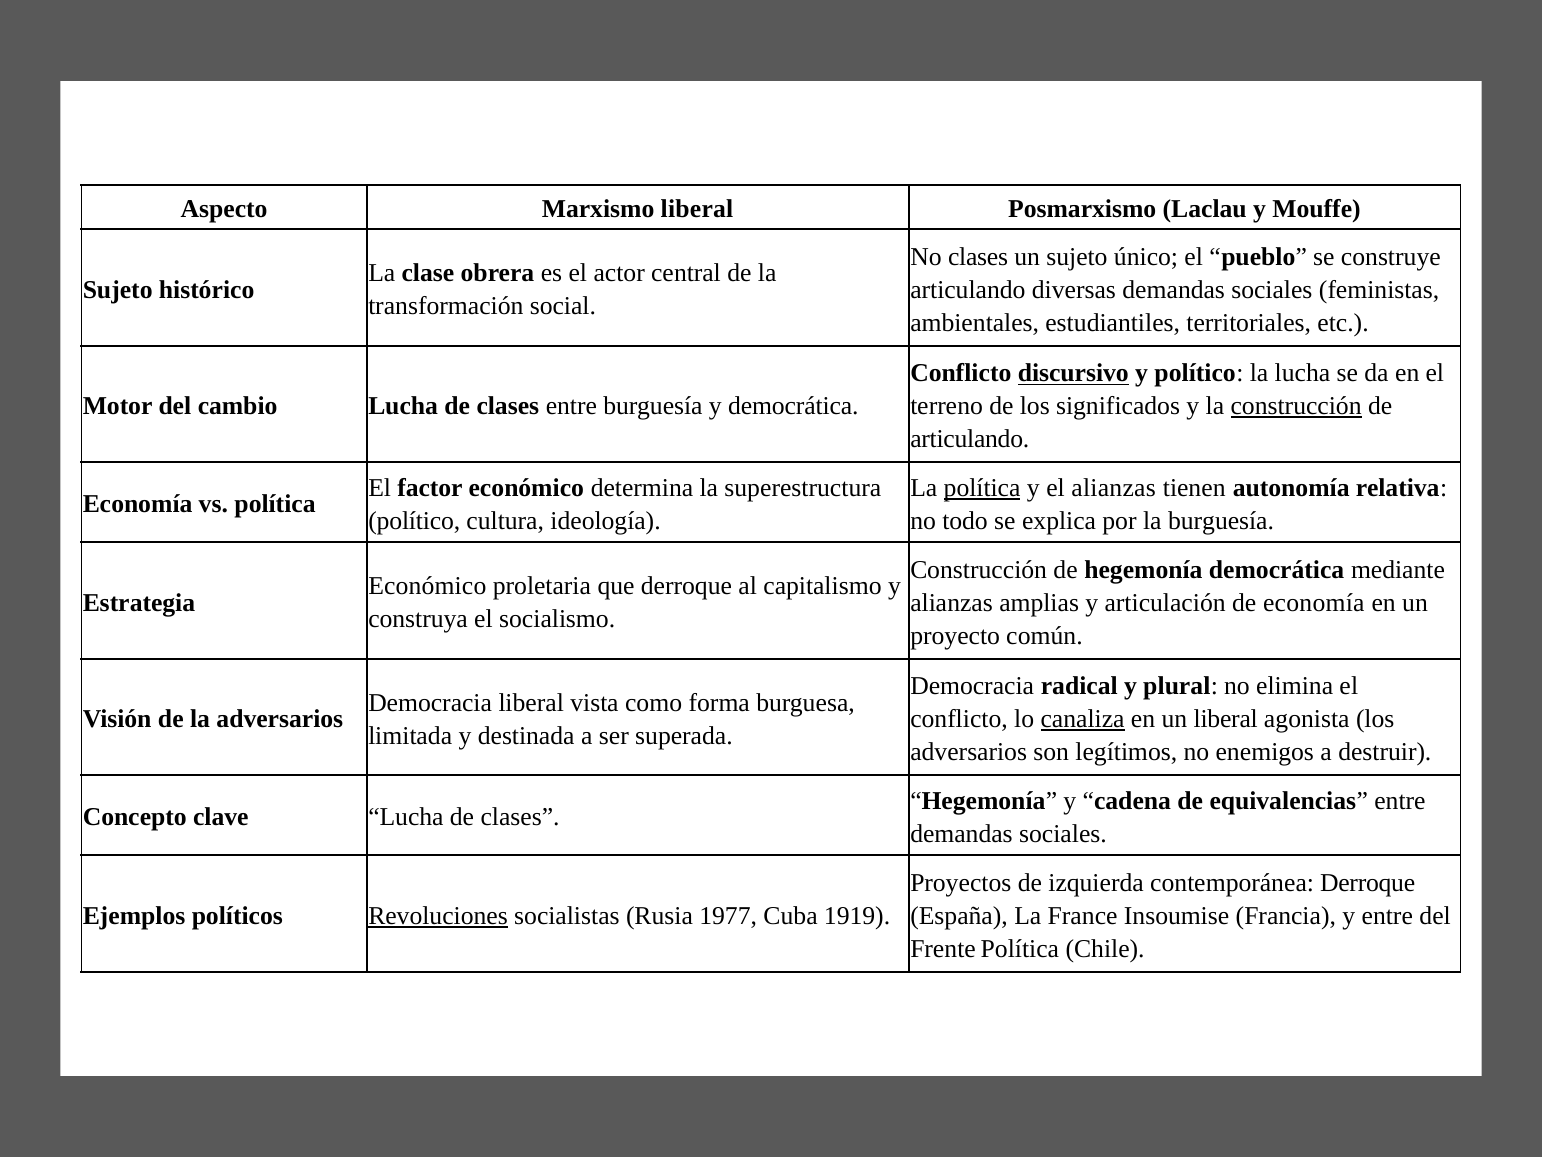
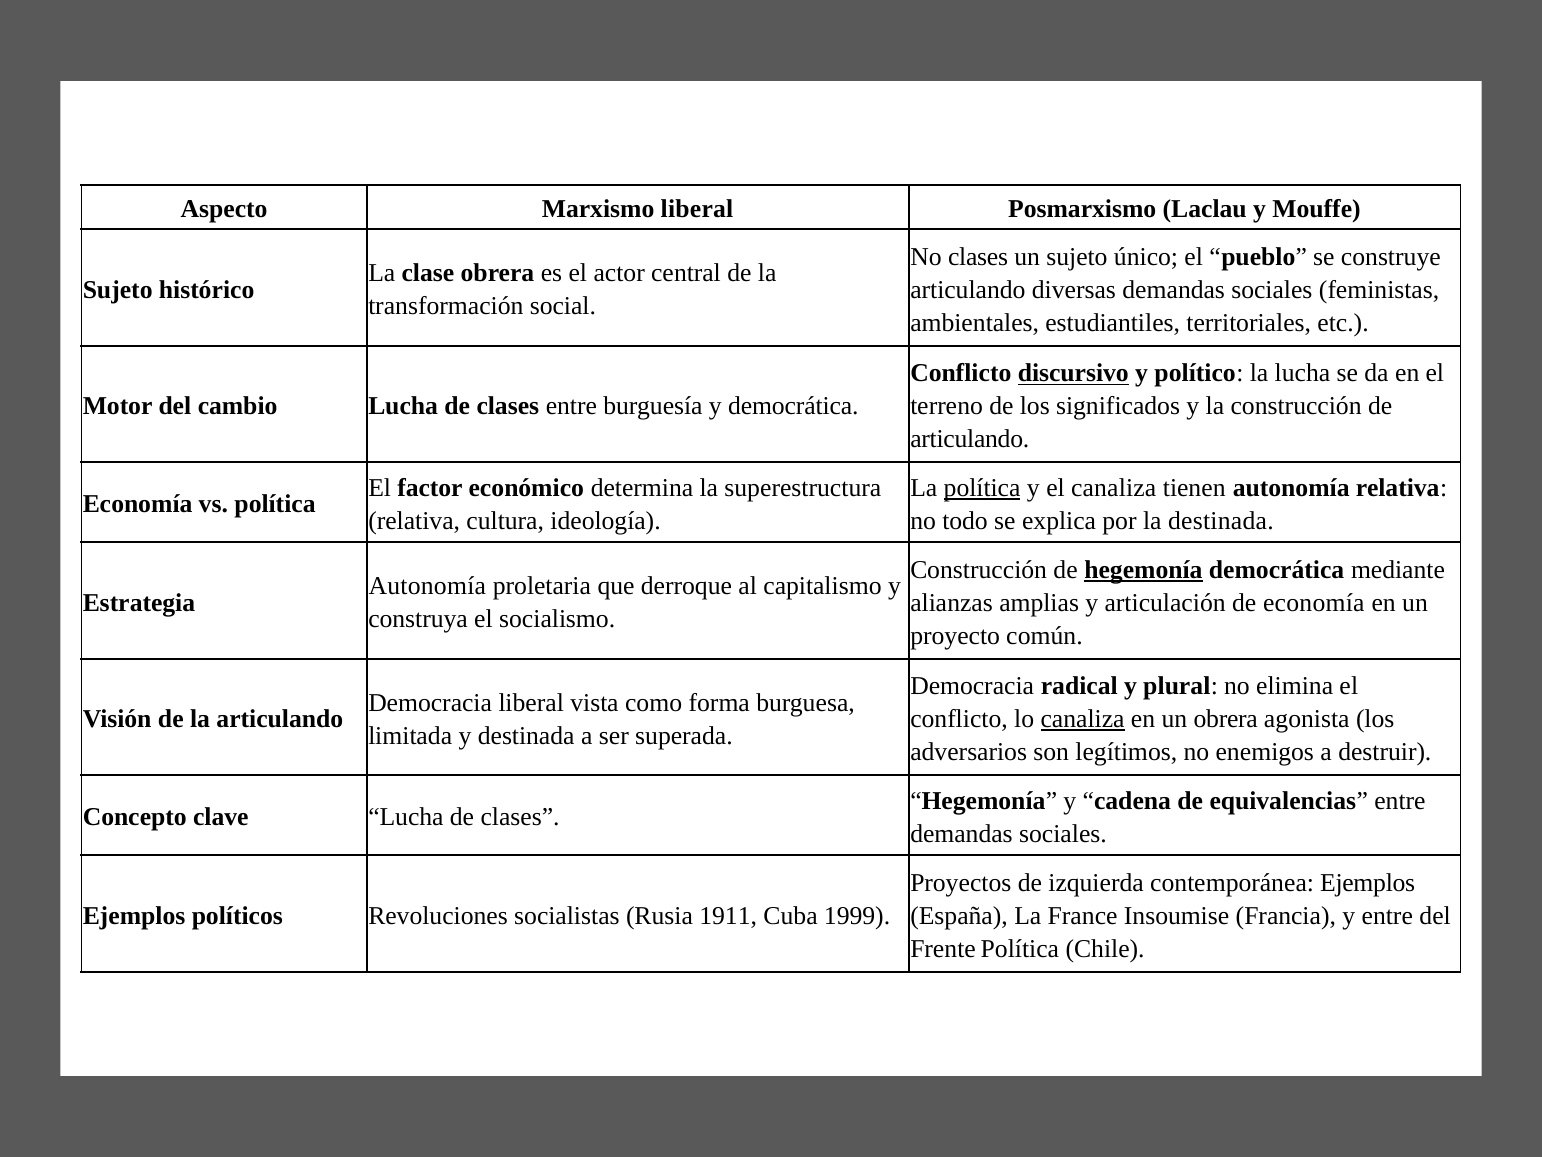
construcción underline: present -> none (1296, 406)
el alianzas: alianzas -> canaliza (1114, 488)
político: político -> relativa (414, 521)
la burguesía: burguesía -> destinada (1221, 521)
hegemonía underline: none -> present (1143, 570)
Económico: Económico -> Autonomía (427, 586)
la adversarios: adversarios -> articulando (280, 719)
un liberal: liberal -> obrera (1226, 719)
contemporánea Derroque: Derroque -> Ejemplos (1368, 883)
Revoluciones underline: present -> none (438, 915)
1977: 1977 -> 1911 (728, 915)
1919: 1919 -> 1999 (857, 915)
